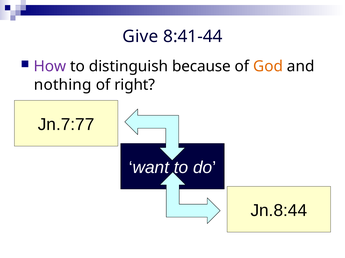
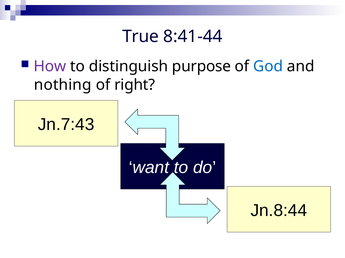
Give: Give -> True (141, 37)
because: because -> purpose (201, 67)
God colour: orange -> blue (268, 67)
Jn.7:77: Jn.7:77 -> Jn.7:43 (66, 125)
